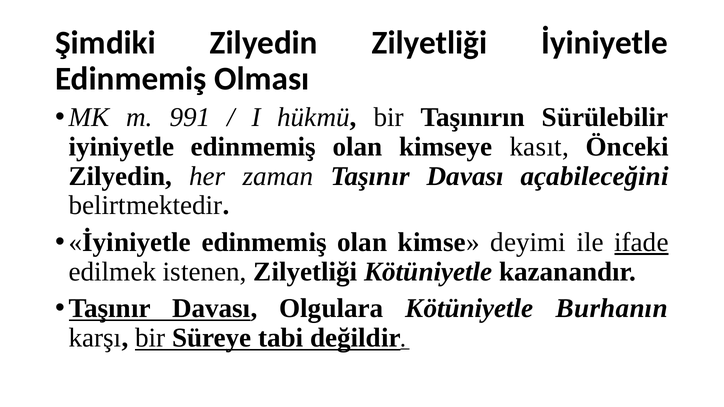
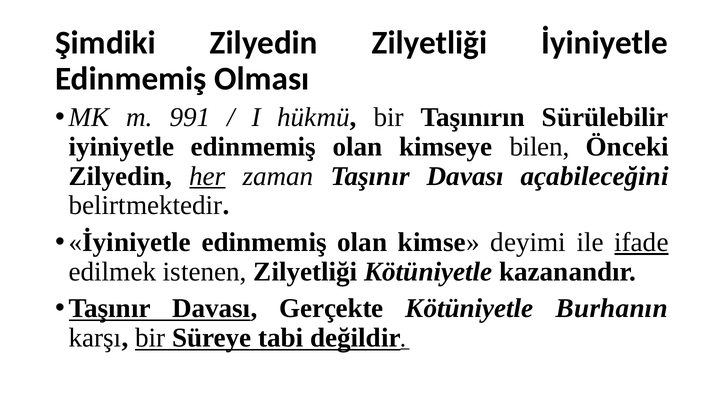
kasıt: kasıt -> bilen (540, 147)
her underline: none -> present (207, 176)
Olgulara: Olgulara -> Gerçekte (331, 309)
